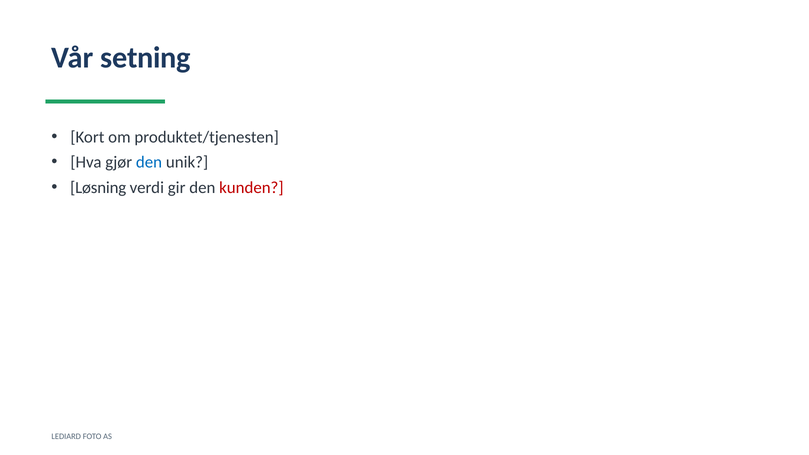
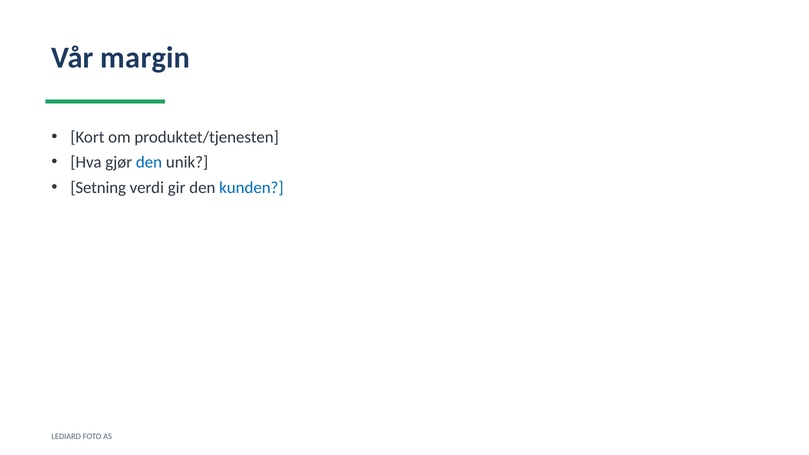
setning: setning -> margin (145, 58)
Løsning: Løsning -> Setning (98, 188)
kunden colour: red -> blue (251, 188)
